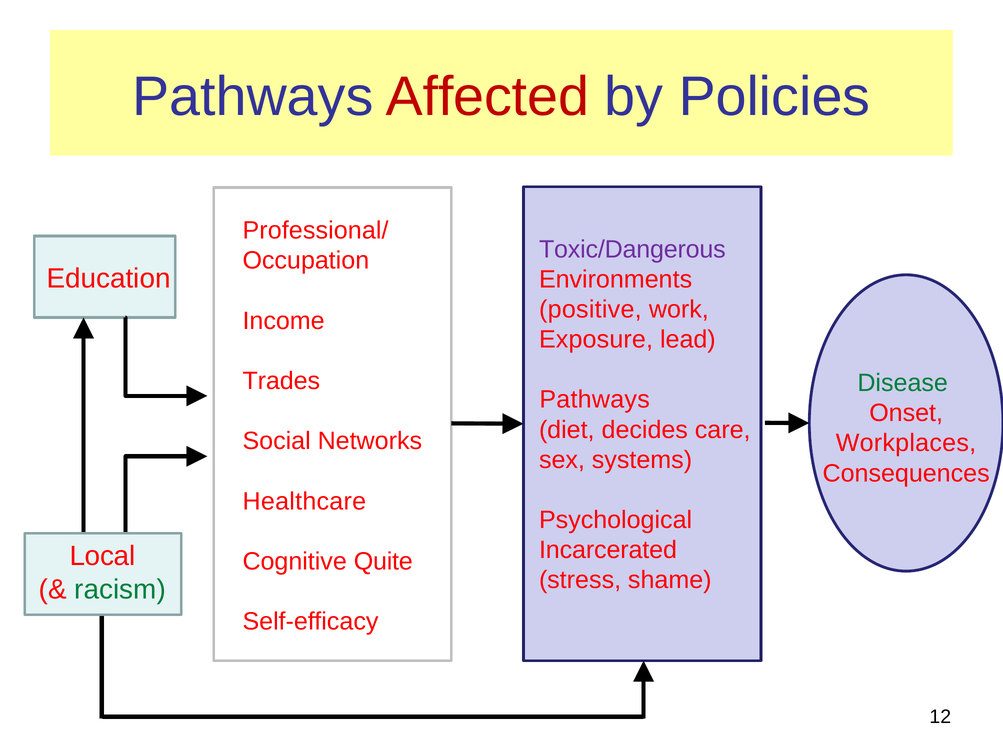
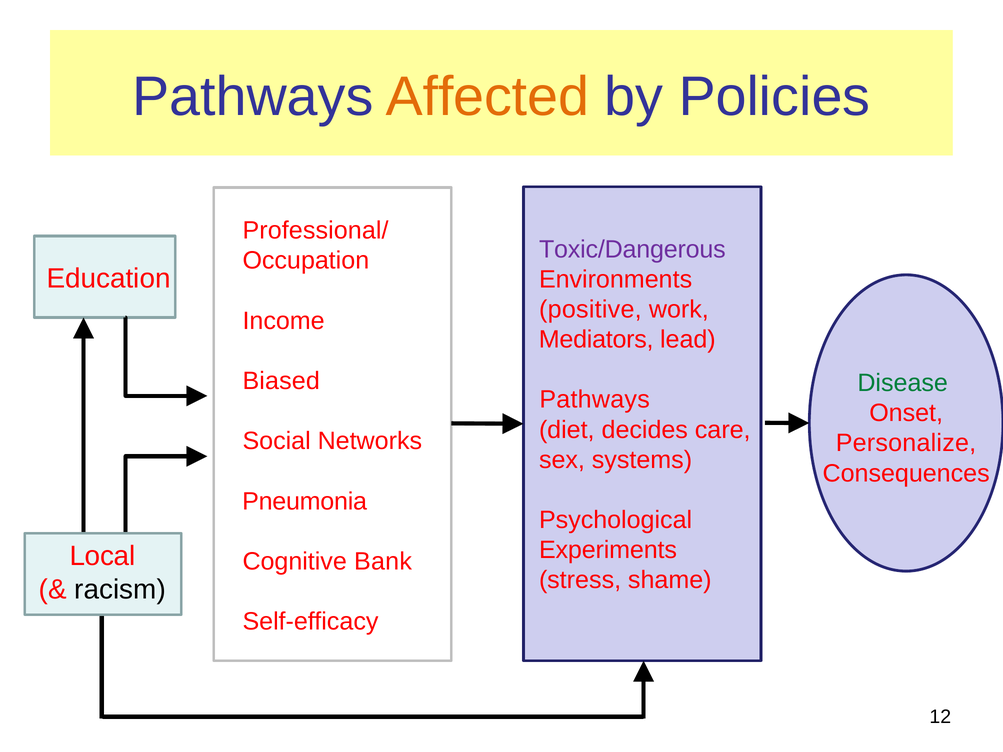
Affected colour: red -> orange (487, 97)
Exposure: Exposure -> Mediators (596, 340)
Trades: Trades -> Biased (281, 381)
Workplaces: Workplaces -> Personalize (906, 443)
Healthcare: Healthcare -> Pneumonia (305, 501)
Incarcerated: Incarcerated -> Experiments (608, 550)
Quite: Quite -> Bank (383, 562)
racism colour: green -> black (120, 590)
